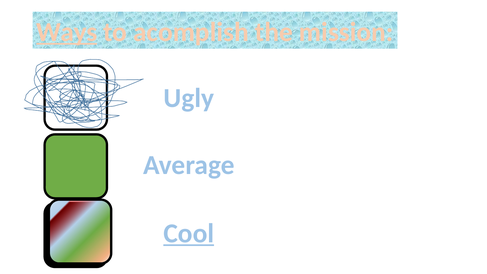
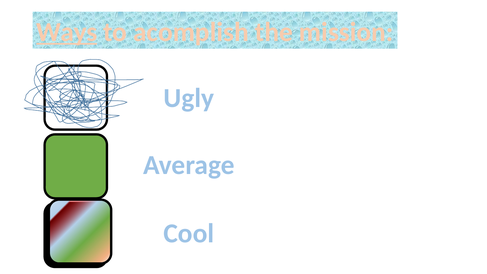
Cool underline: present -> none (189, 233)
